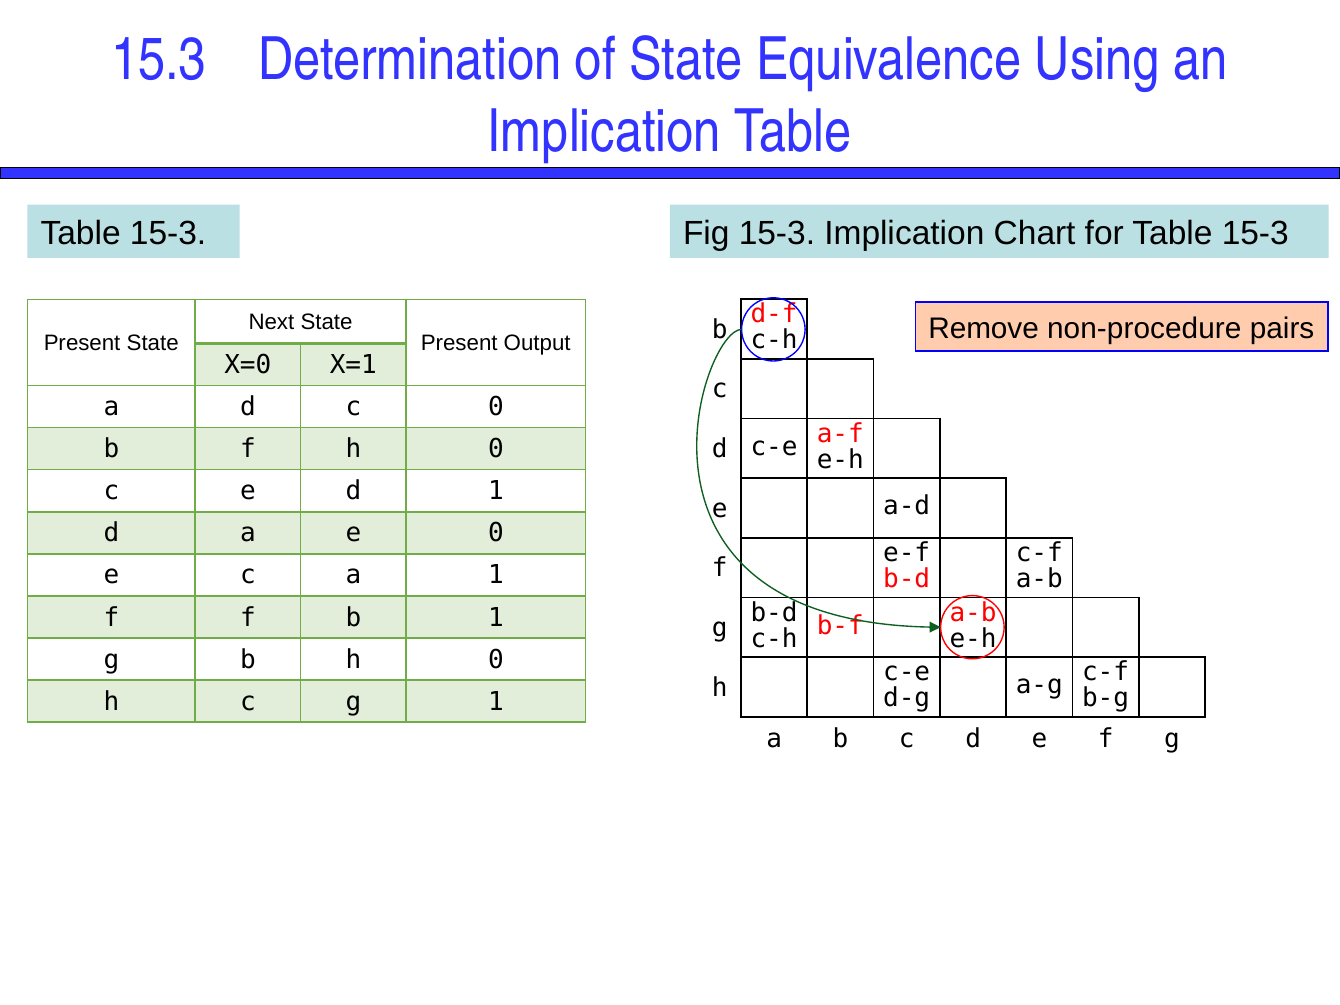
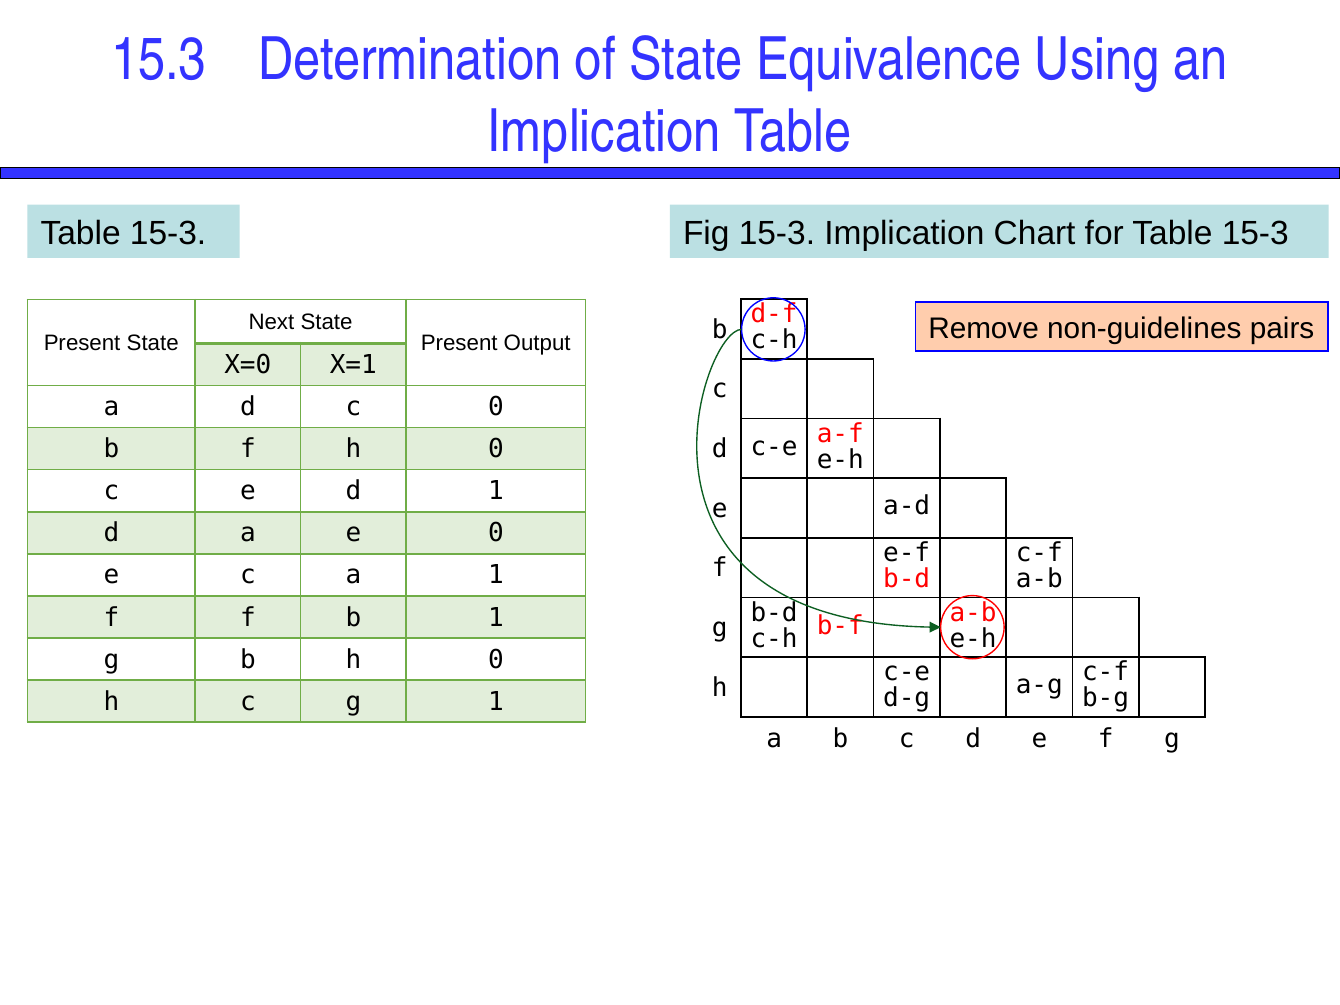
non-procedure: non-procedure -> non-guidelines (1144, 329)
